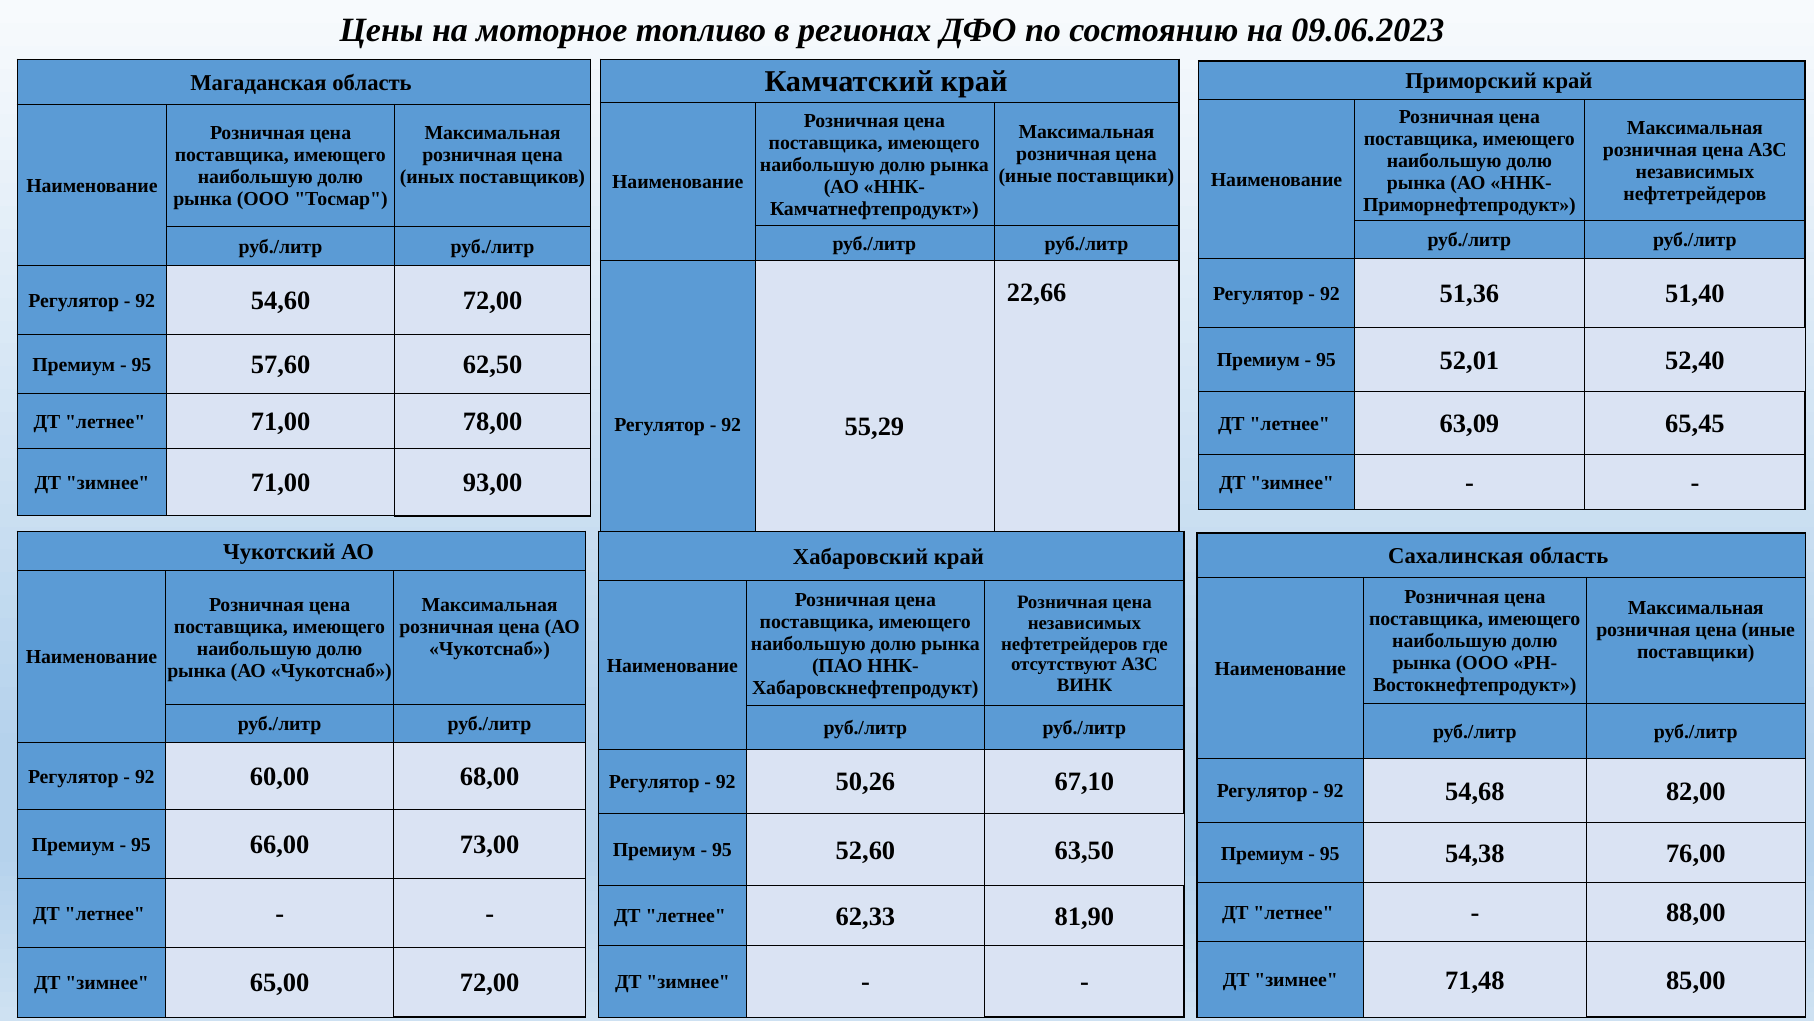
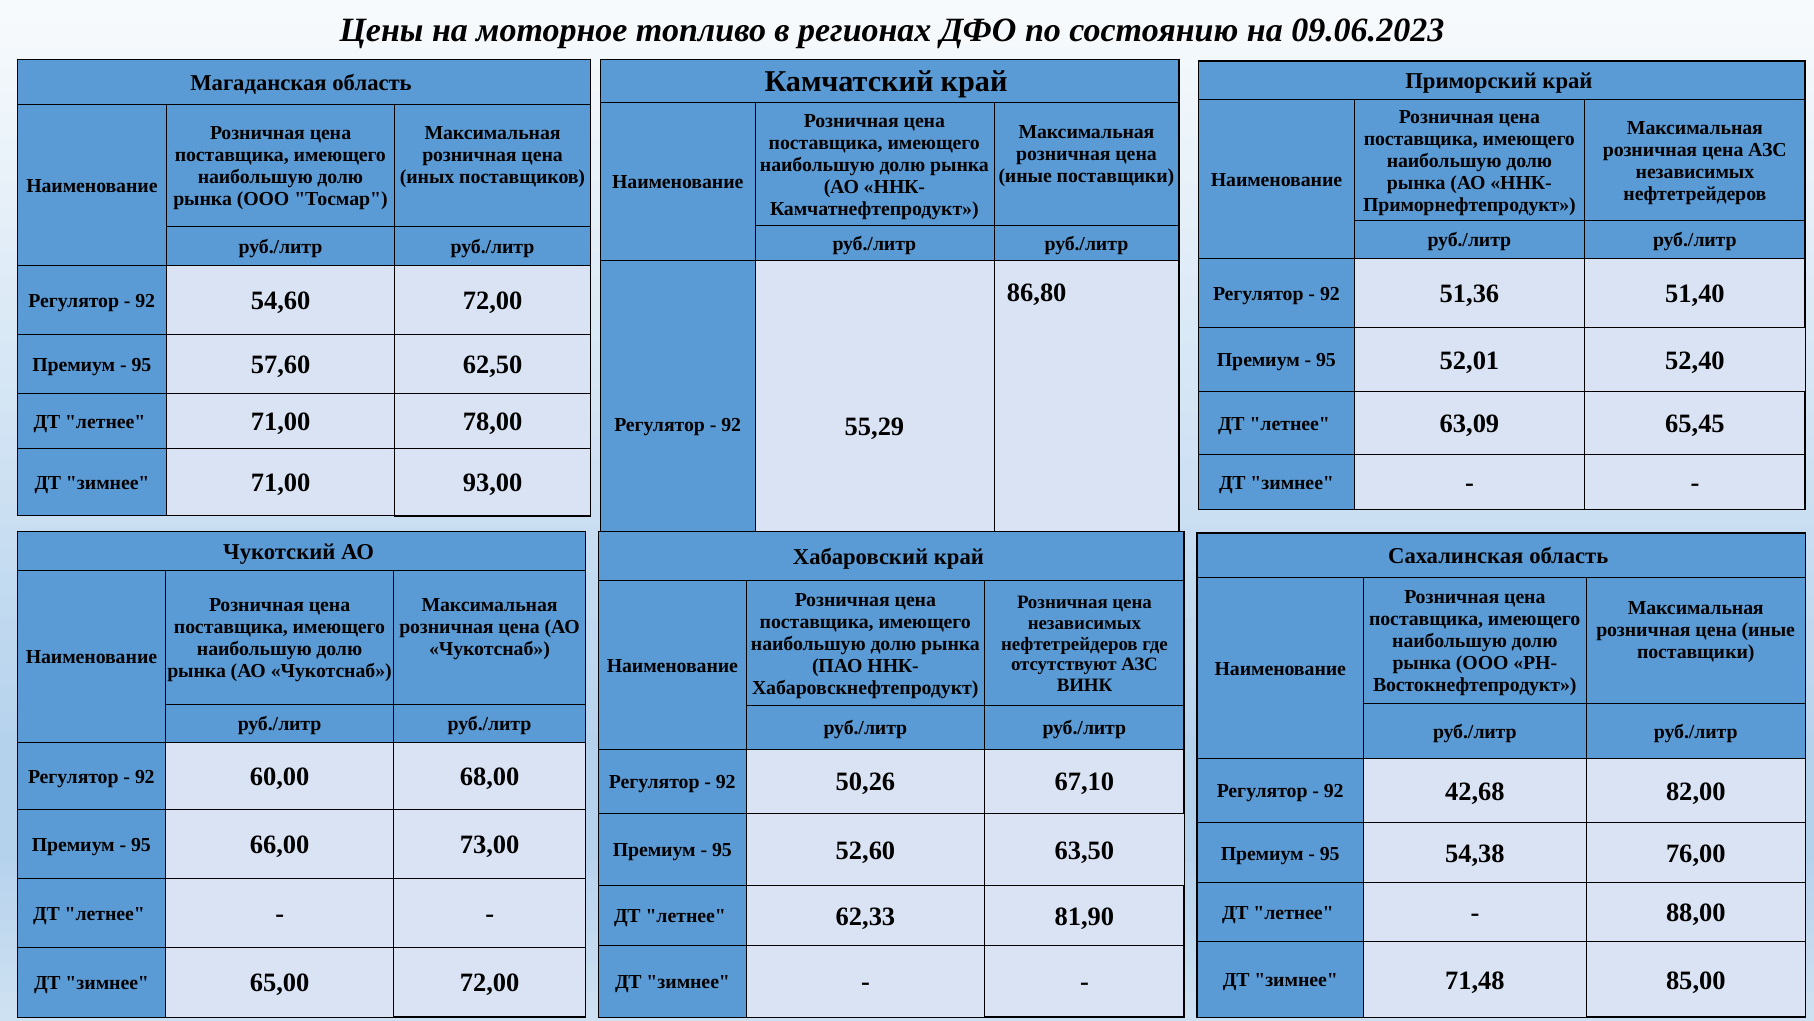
22,66: 22,66 -> 86,80 (1037, 292)
54,68: 54,68 -> 42,68 (1475, 791)
